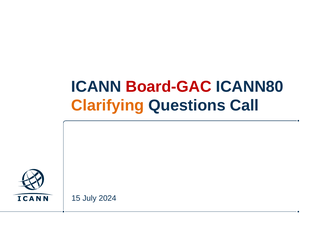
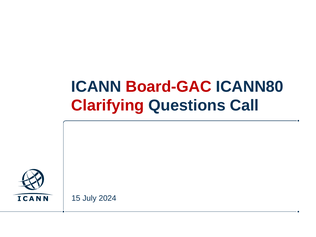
Clarifying colour: orange -> red (108, 106)
